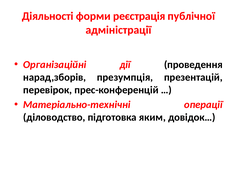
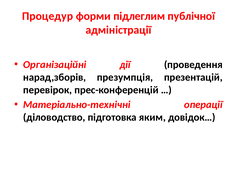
Діяльності: Діяльності -> Процедур (48, 16)
реєстрація: реєстрація -> підлеглим (139, 16)
